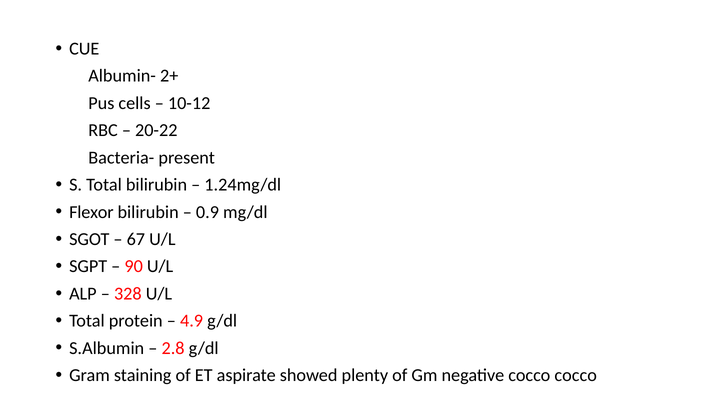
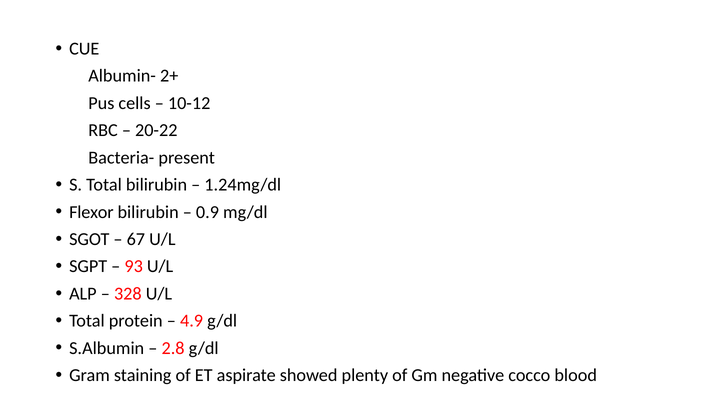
90: 90 -> 93 (134, 267)
cocco cocco: cocco -> blood (576, 376)
